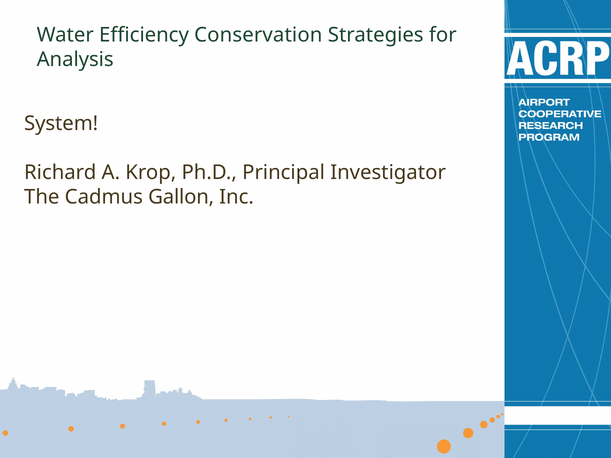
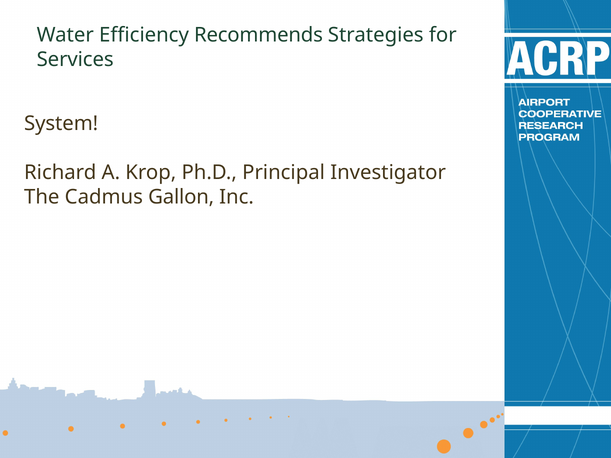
Conservation: Conservation -> Recommends (258, 35)
Analysis: Analysis -> Services (75, 59)
